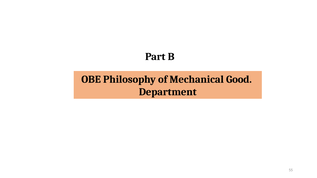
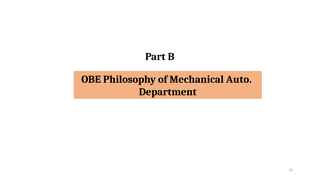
Good: Good -> Auto (239, 79)
